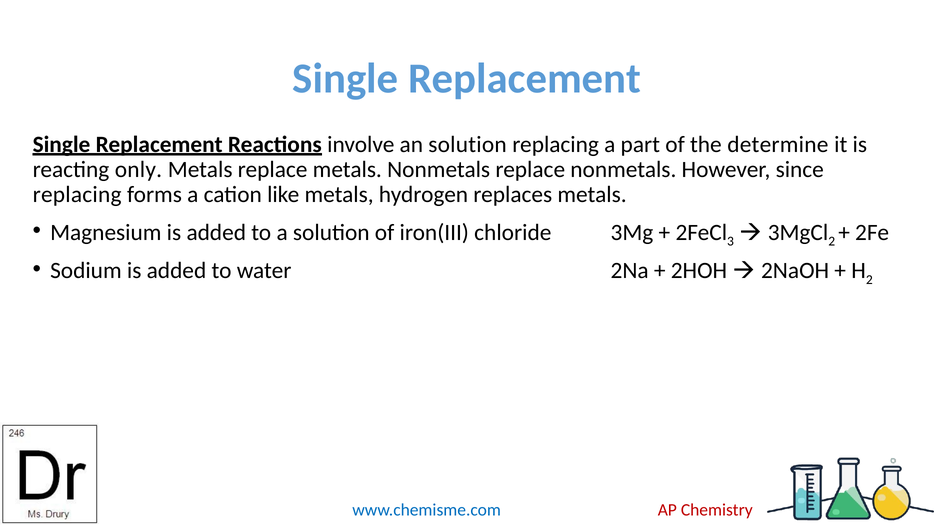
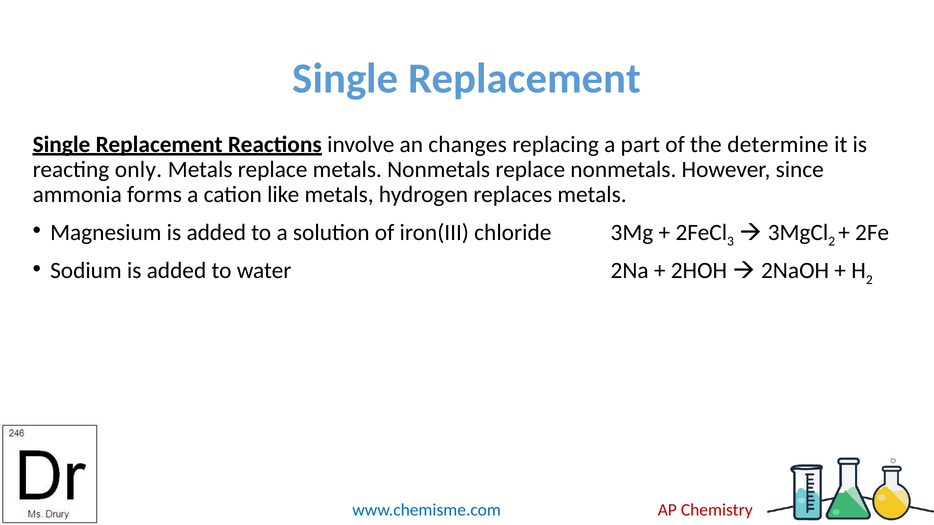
an solution: solution -> changes (468, 144)
replacing: replacing -> ammonia (77, 195)
